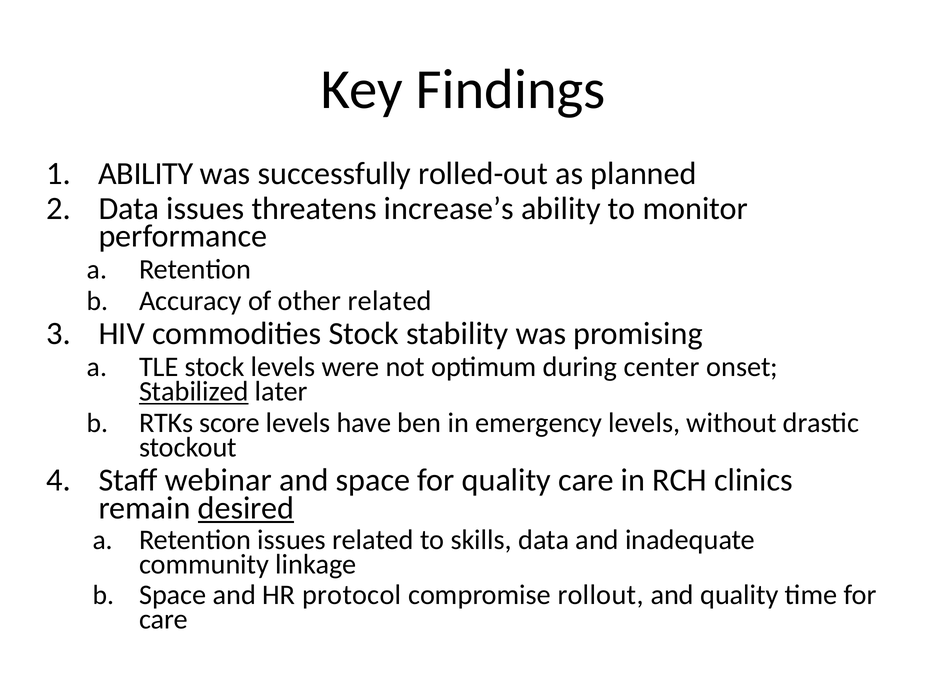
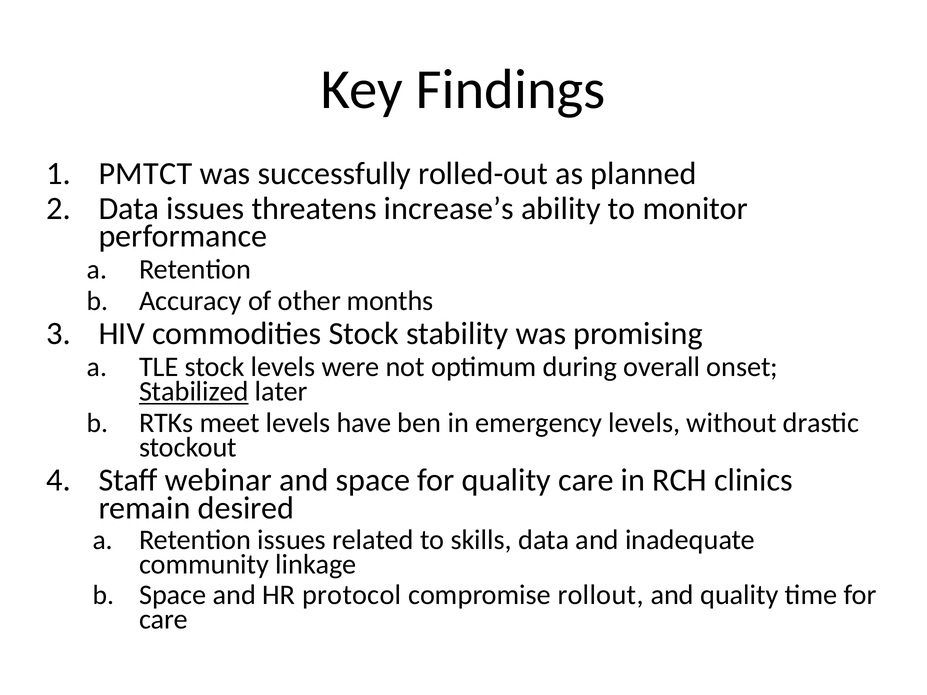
ABILITY: ABILITY -> PMTCT (145, 174)
other related: related -> months (390, 301)
center: center -> overall (662, 367)
score: score -> meet (230, 423)
desired underline: present -> none (246, 508)
